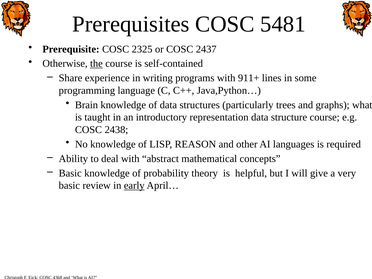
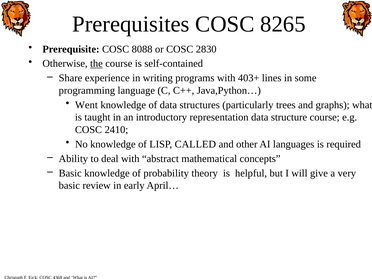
5481: 5481 -> 8265 (283, 24)
2325: 2325 -> 8088 (142, 49)
2437: 2437 -> 2830 (206, 49)
911+: 911+ -> 403+ (249, 78)
Brain: Brain -> Went (86, 105)
2438: 2438 -> 2410 (116, 130)
REASON: REASON -> CALLED (195, 144)
early underline: present -> none (134, 186)
